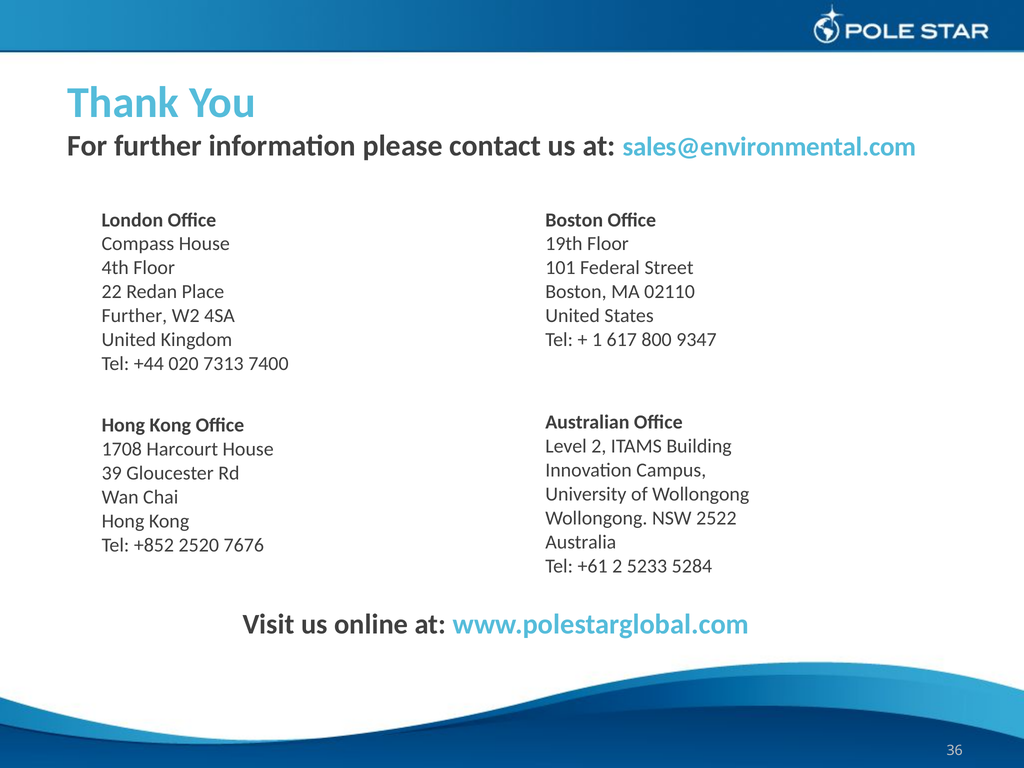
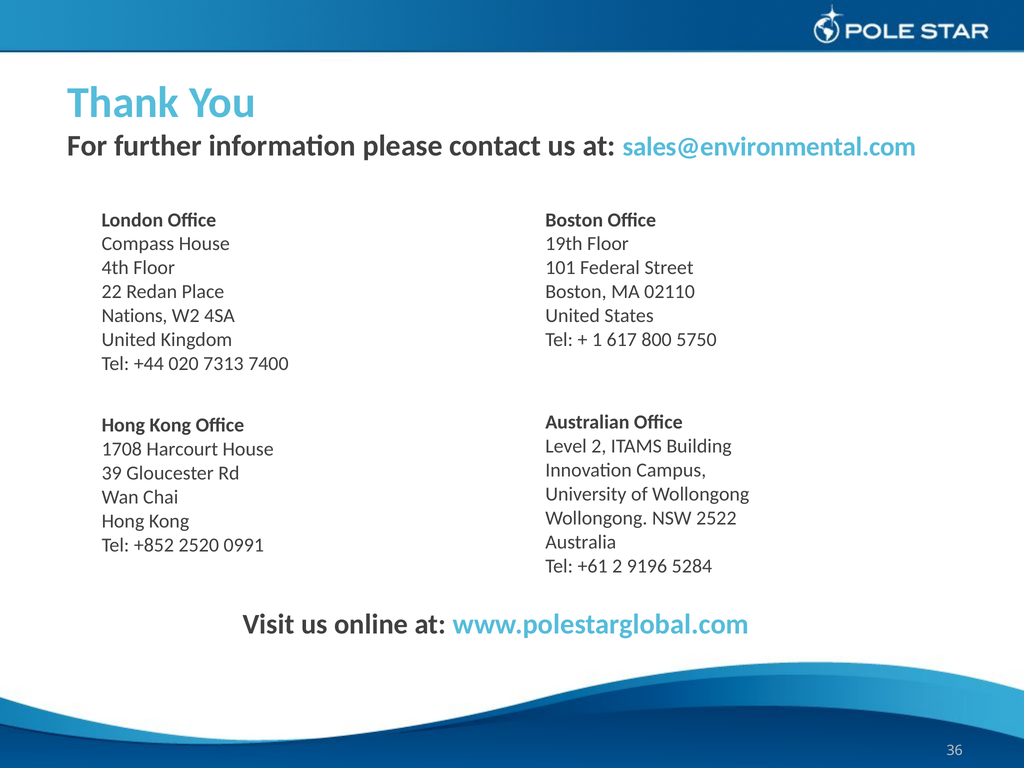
Further: Further -> Nations (134, 316)
9347: 9347 -> 5750 (696, 340)
7676: 7676 -> 0991 (244, 545)
5233: 5233 -> 9196 (647, 566)
